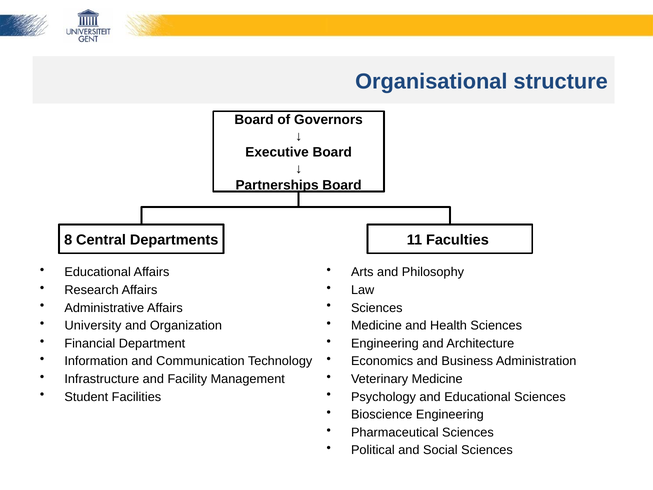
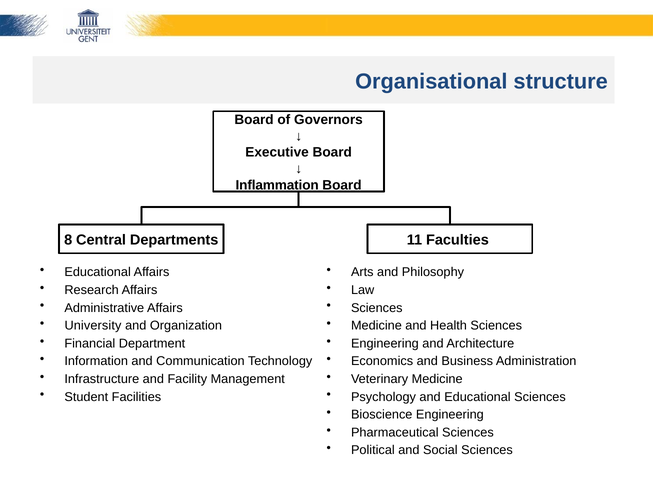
Partnerships: Partnerships -> Inflammation (277, 185)
